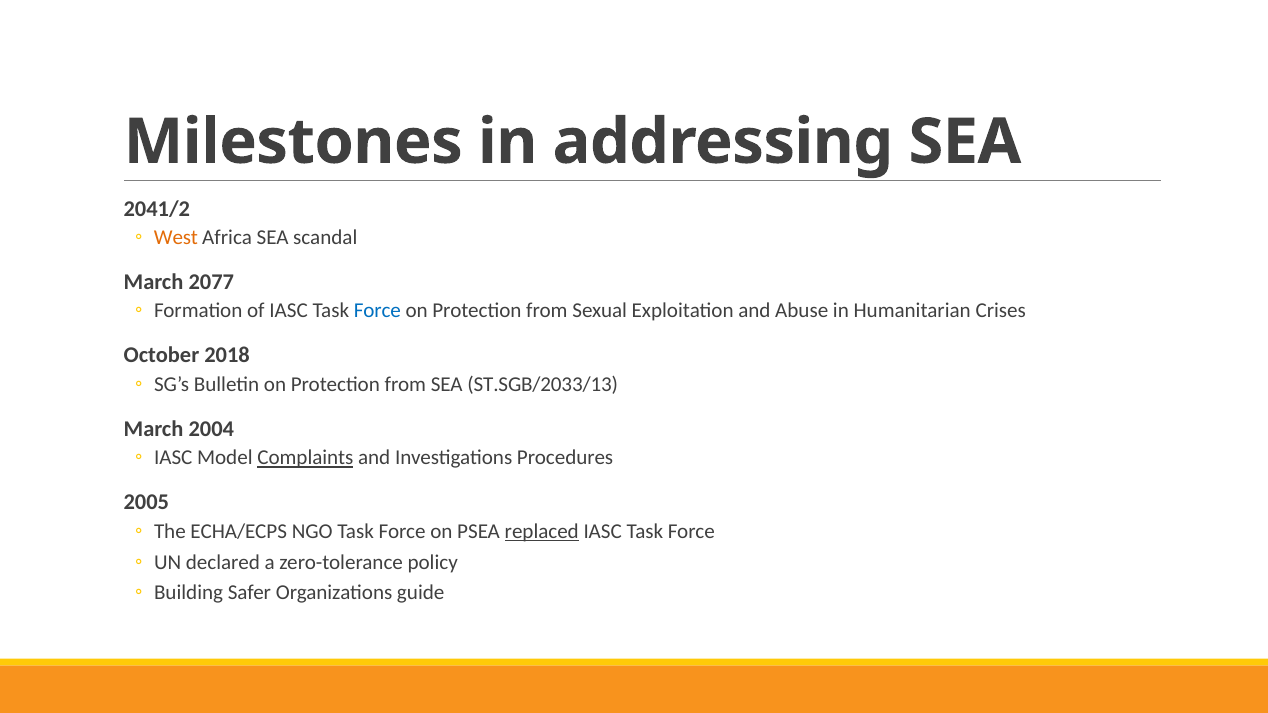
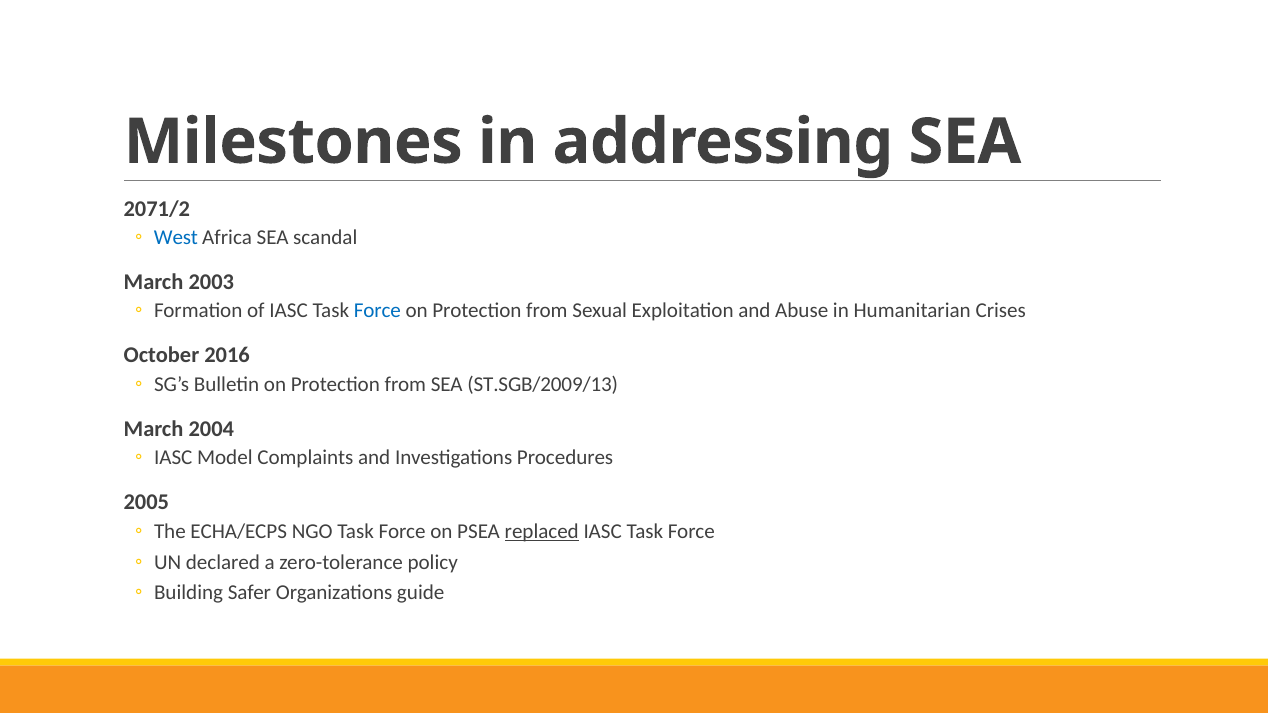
2041/2: 2041/2 -> 2071/2 (157, 209)
West colour: orange -> blue (176, 238)
2077: 2077 -> 2003 (211, 282)
2018: 2018 -> 2016 (227, 356)
ST.SGB/2033/13: ST.SGB/2033/13 -> ST.SGB/2009/13 (543, 385)
Complaints underline: present -> none (305, 458)
